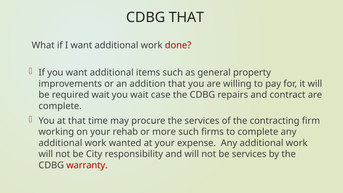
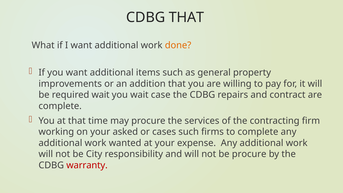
done colour: red -> orange (178, 45)
rehab: rehab -> asked (125, 132)
more: more -> cases (164, 132)
be services: services -> procure (249, 154)
